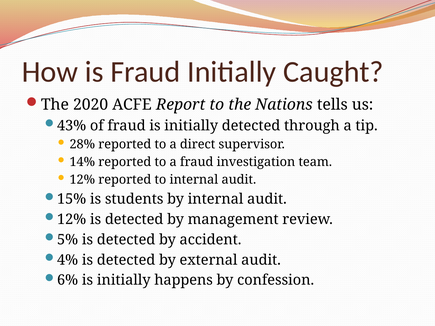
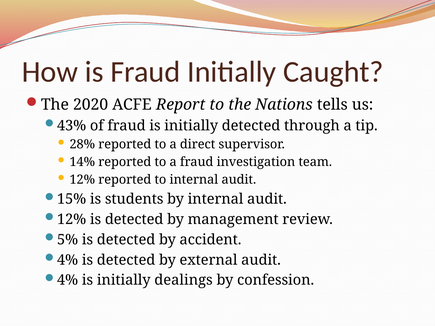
6%: 6% -> 4% (68, 280)
happens: happens -> dealings (184, 280)
